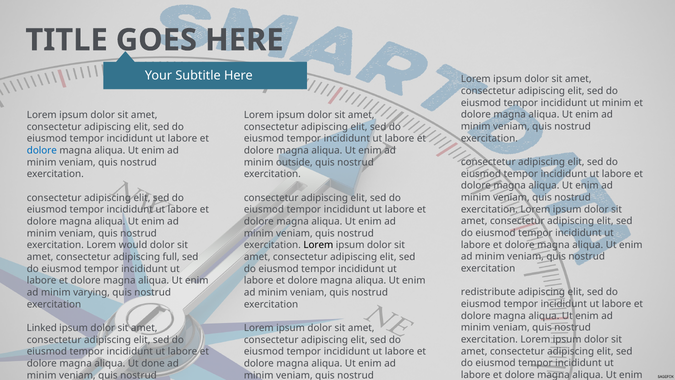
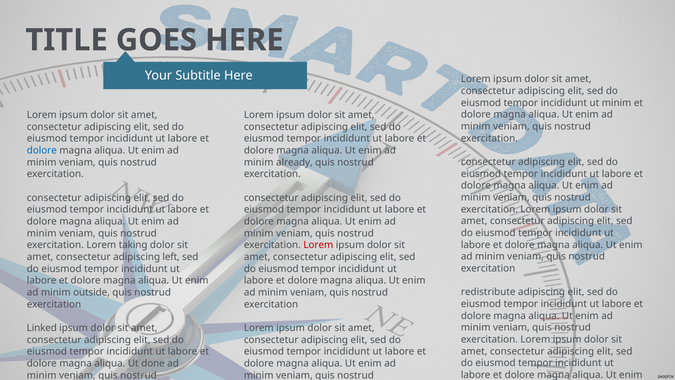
outside: outside -> already (294, 162)
would: would -> taking (133, 245)
Lorem colour: black -> red (318, 245)
full: full -> left (171, 257)
varying: varying -> outside (91, 292)
